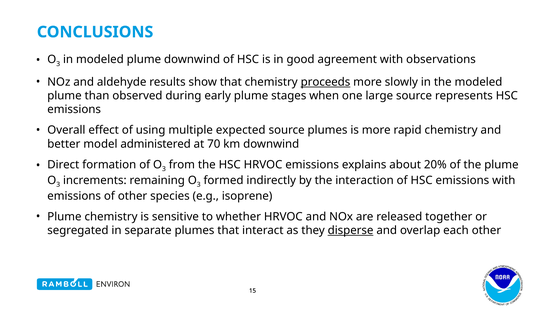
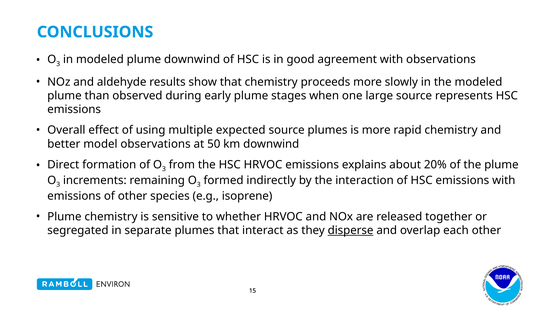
proceeds underline: present -> none (325, 82)
model administered: administered -> observations (156, 144)
70: 70 -> 50 (214, 144)
